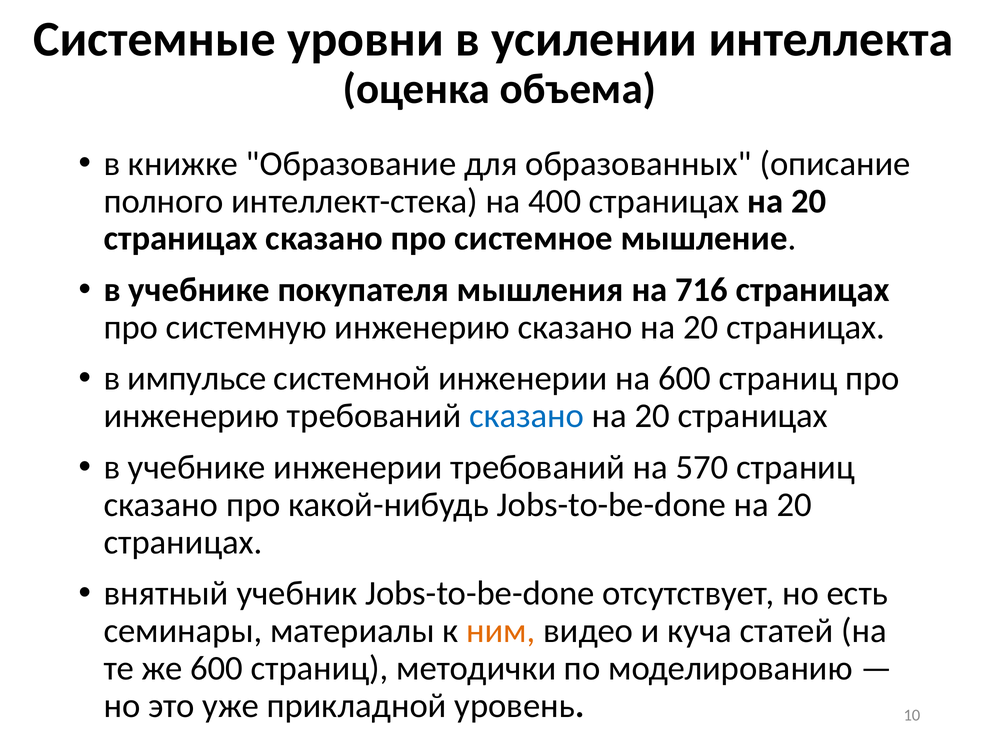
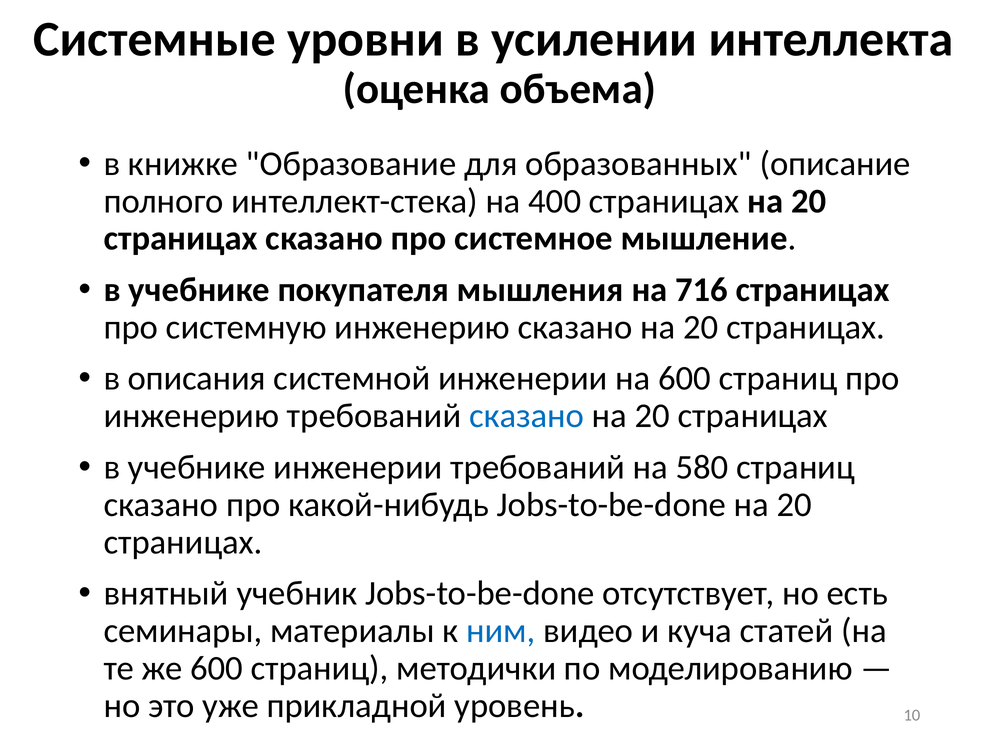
импульсе: импульсе -> описания (197, 379)
570: 570 -> 580 (702, 467)
ним colour: orange -> blue (501, 631)
